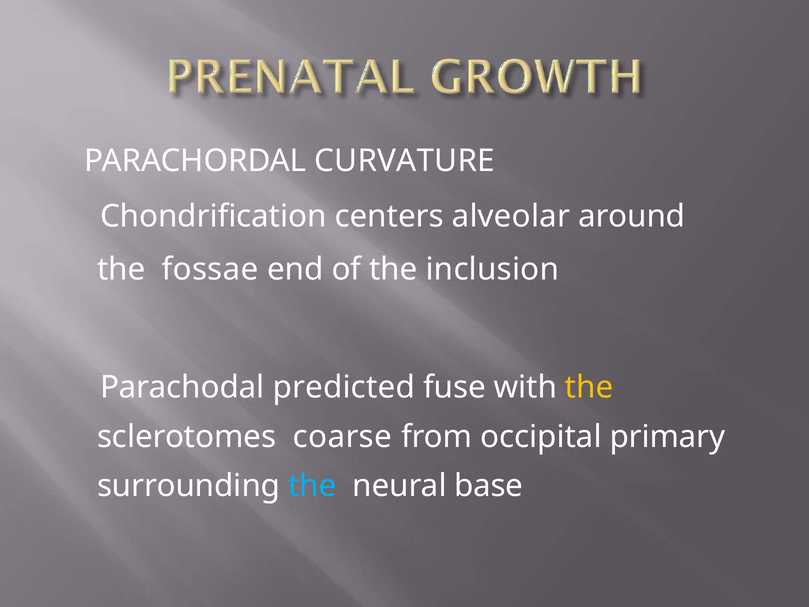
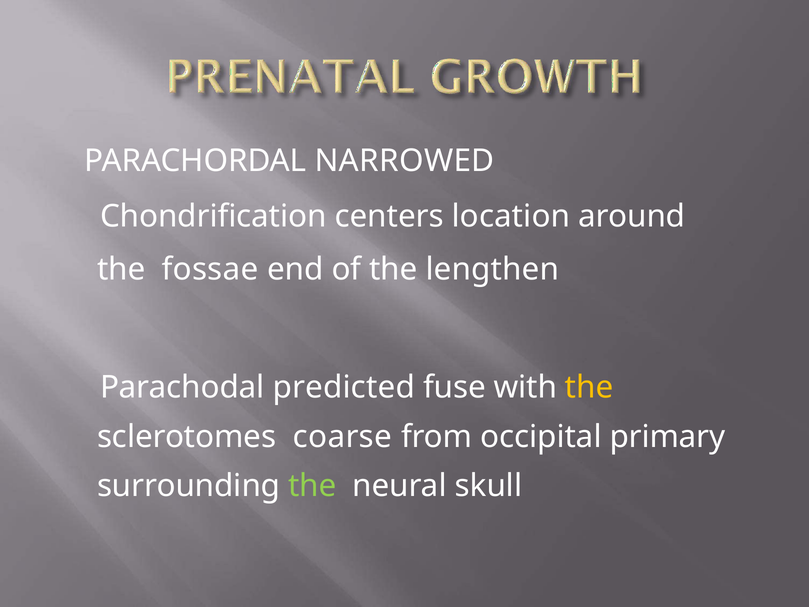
CURVATURE: CURVATURE -> NARROWED (405, 161)
alveolar: alveolar -> location (511, 216)
inclusion: inclusion -> lengthen (492, 269)
the colour: light blue -> light green (312, 486)
base: base -> skull (488, 486)
